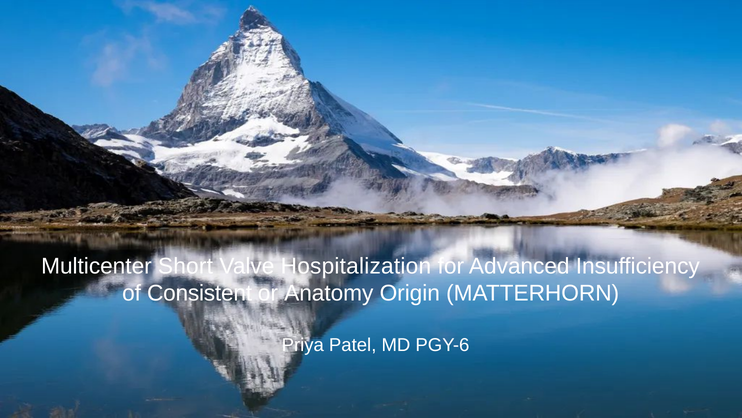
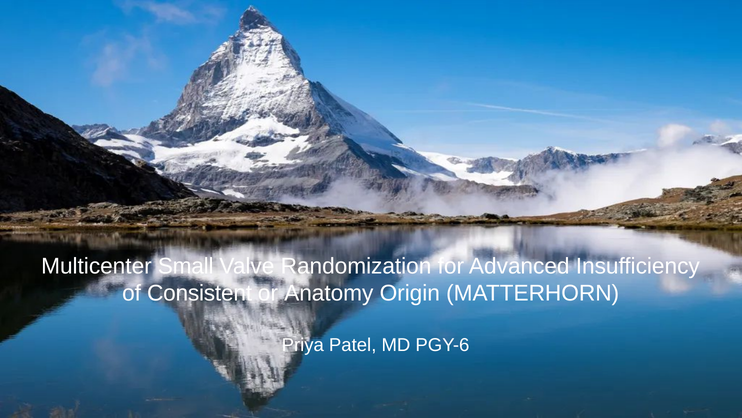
Short: Short -> Small (186, 266)
Hospitalization: Hospitalization -> Randomization (356, 266)
